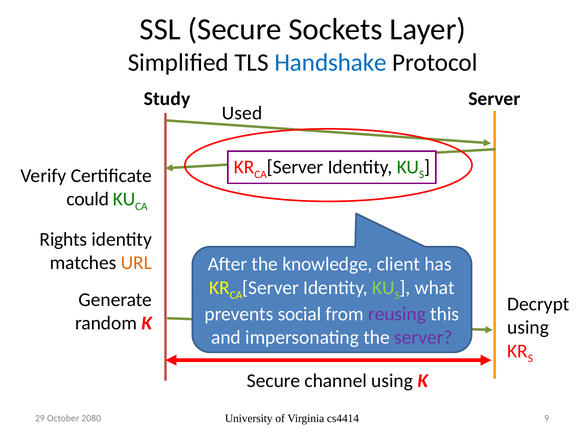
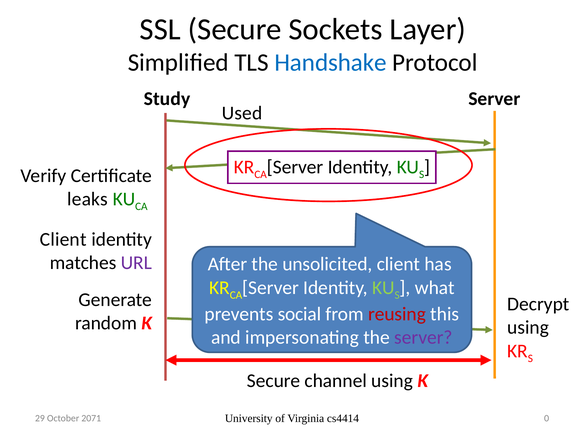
could: could -> leaks (88, 199)
Rights: Rights -> Client (63, 239)
URL colour: orange -> purple (136, 263)
knowledge: knowledge -> unsolicited (327, 264)
reusing colour: purple -> red (397, 314)
9: 9 -> 0 (547, 418)
2080: 2080 -> 2071 (91, 418)
